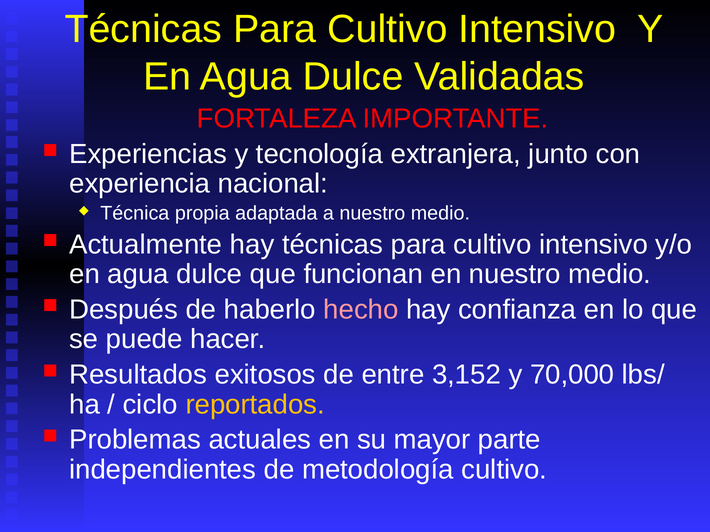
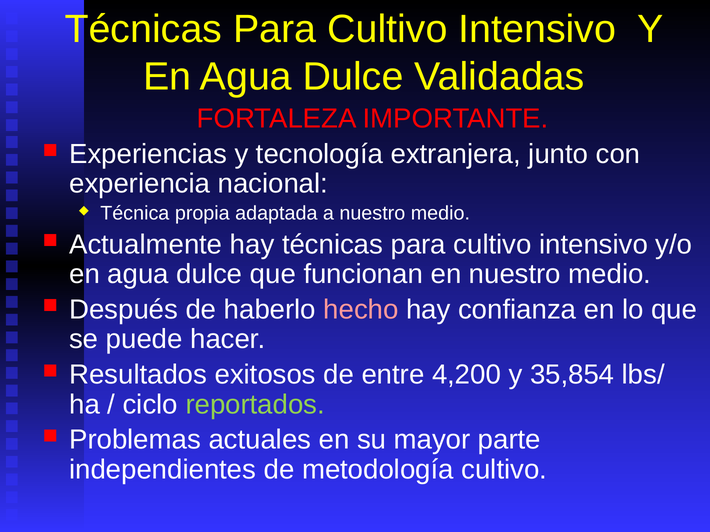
3,152: 3,152 -> 4,200 (467, 375)
70,000: 70,000 -> 35,854 (572, 375)
reportados colour: yellow -> light green (255, 405)
